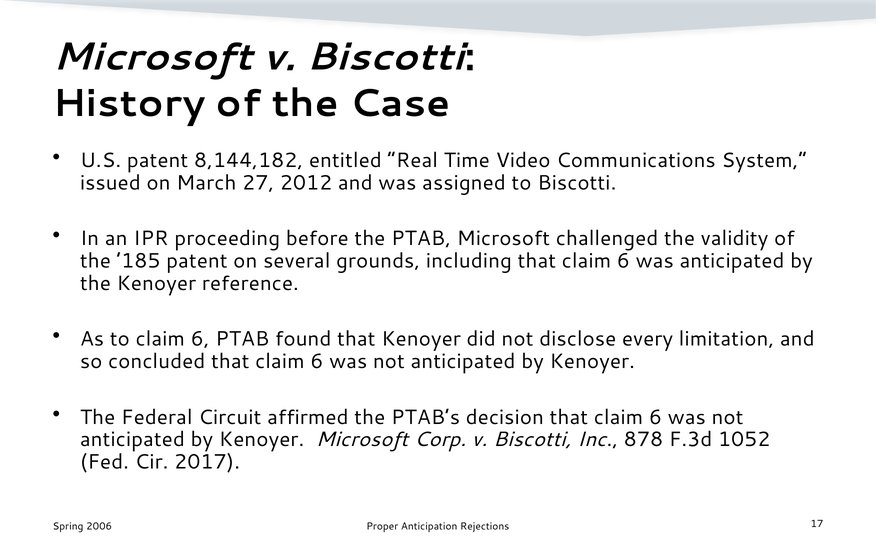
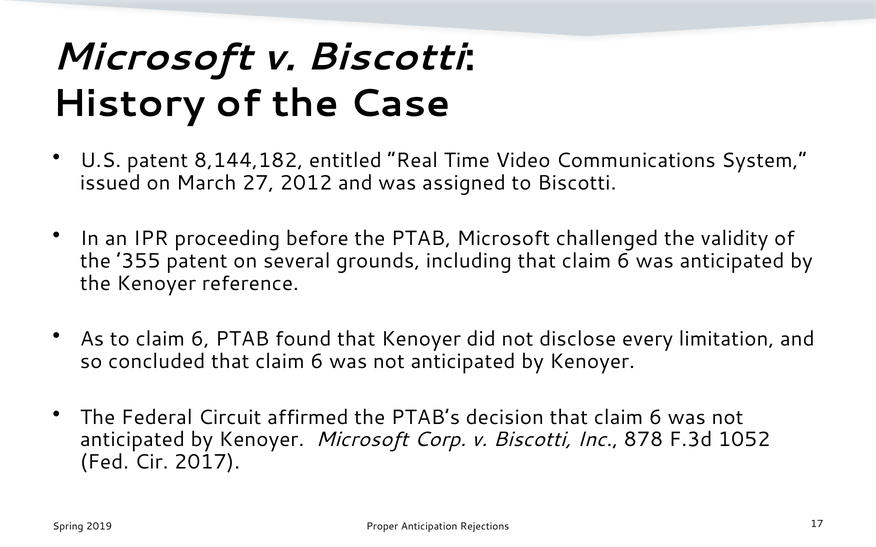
’185: ’185 -> ’355 (139, 261)
2006: 2006 -> 2019 (99, 527)
